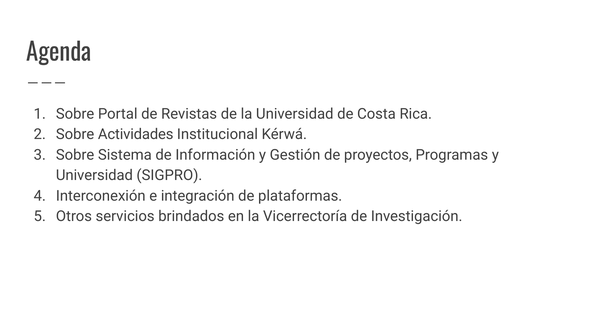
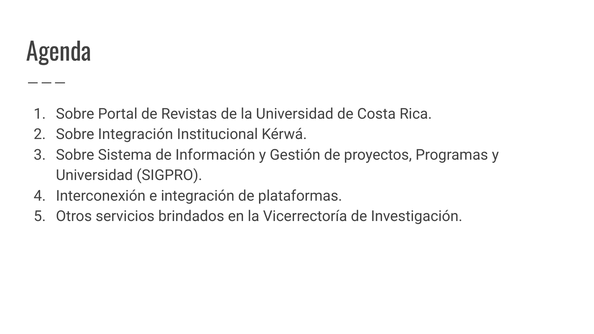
Sobre Actividades: Actividades -> Integración (136, 134)
